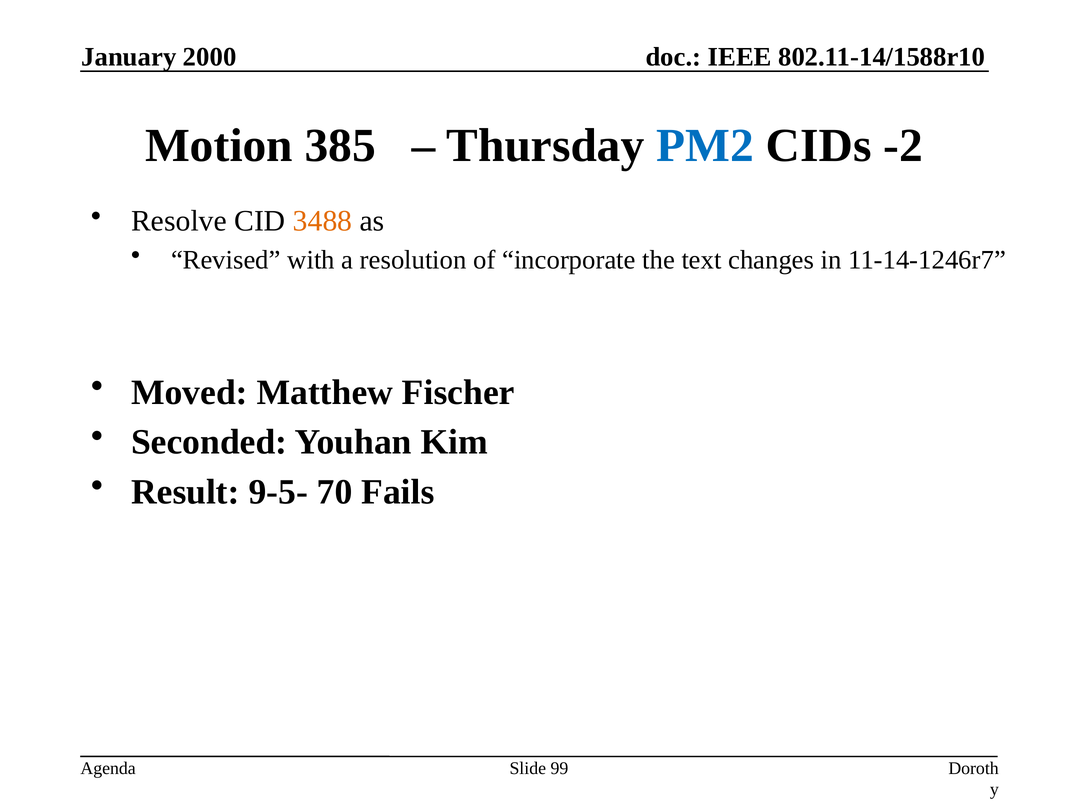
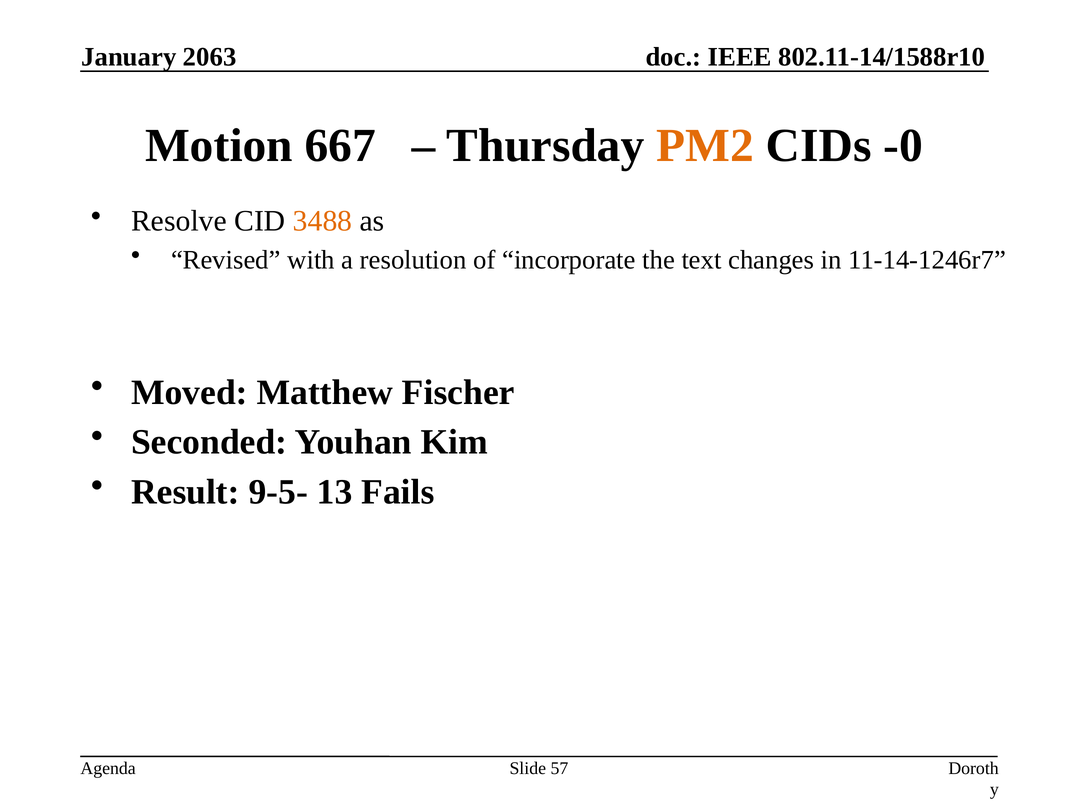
2000: 2000 -> 2063 (210, 57)
385: 385 -> 667 (340, 146)
PM2 colour: blue -> orange (705, 146)
-2: -2 -> -0 (903, 146)
70: 70 -> 13 (335, 492)
99: 99 -> 57 (559, 769)
